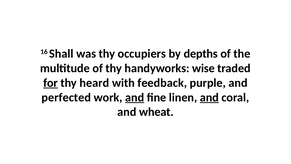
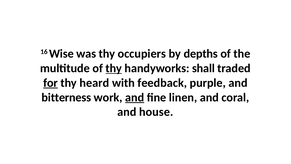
Shall: Shall -> Wise (61, 54)
thy underline: none -> present (114, 68)
wise: wise -> shall (203, 68)
perfected: perfected -> bitterness (66, 97)
and underline: present -> none (209, 97)
wheat: wheat -> house (156, 112)
